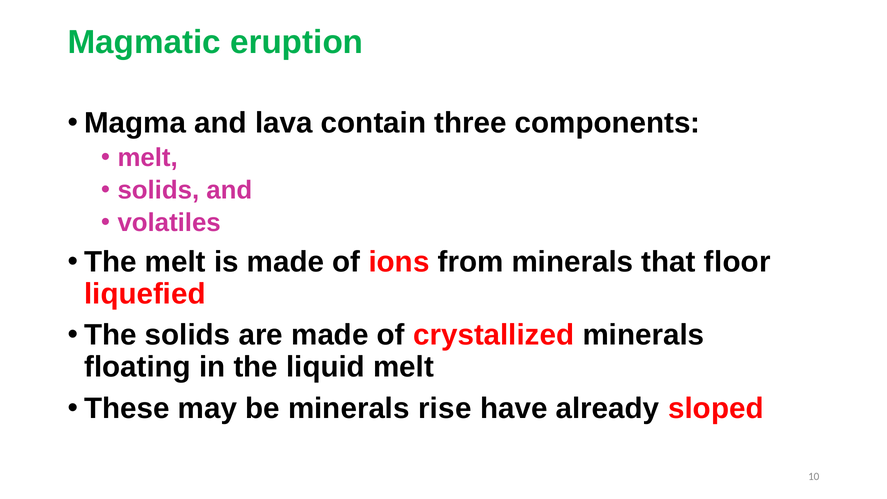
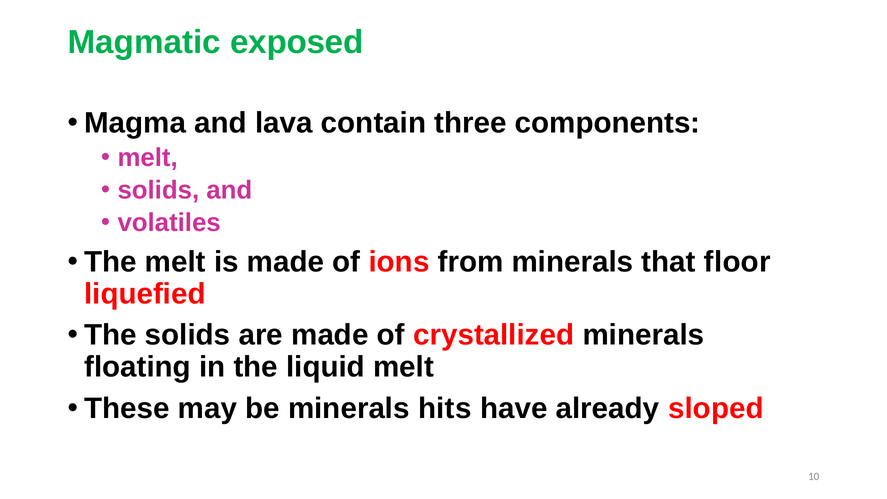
eruption: eruption -> exposed (297, 43)
rise: rise -> hits (445, 408)
